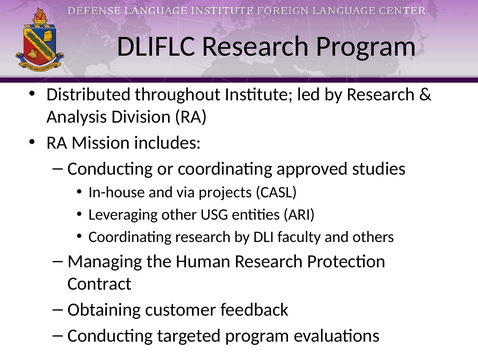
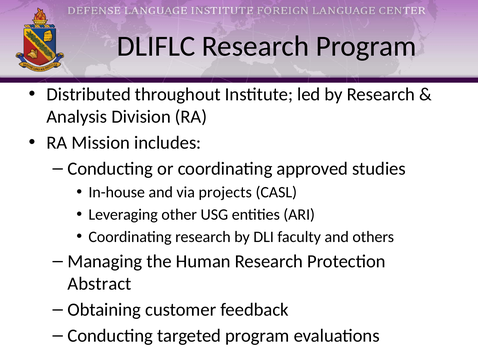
Contract: Contract -> Abstract (100, 284)
